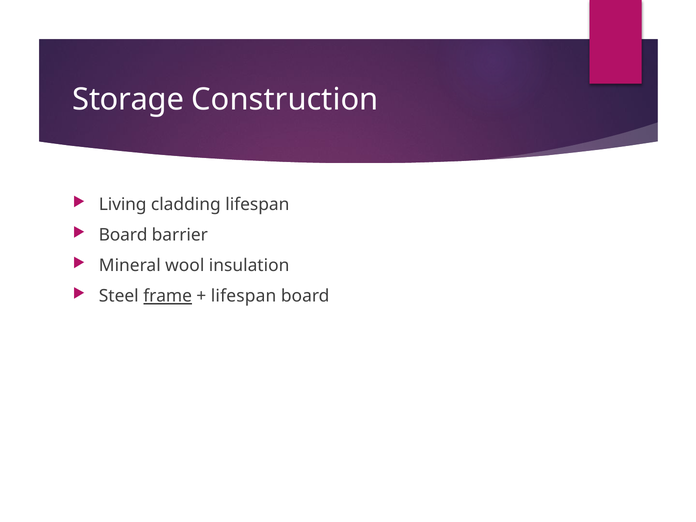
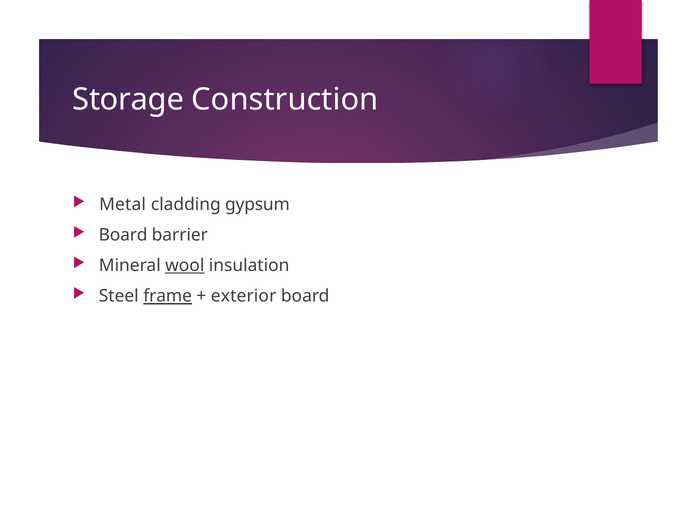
Living: Living -> Metal (123, 205)
cladding lifespan: lifespan -> gypsum (257, 205)
wool underline: none -> present (185, 266)
lifespan: lifespan -> exterior (244, 296)
